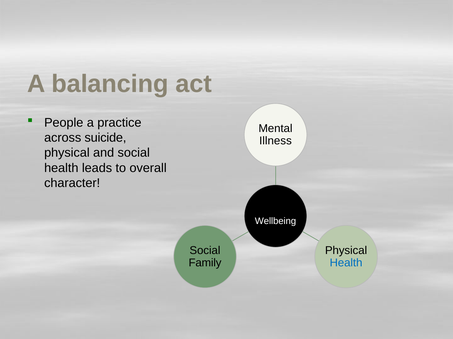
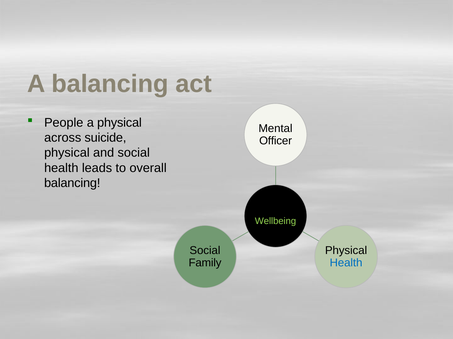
a practice: practice -> physical (119, 123)
Illness: Illness -> Officer (276, 141)
character: character -> balancing (72, 183)
Wellbeing colour: white -> light green (276, 221)
